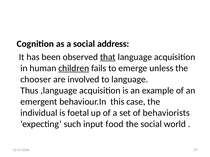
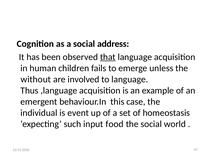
children underline: present -> none (74, 68)
chooser: chooser -> without (36, 80)
foetal: foetal -> event (78, 113)
behaviorists: behaviorists -> homeostasis (166, 113)
